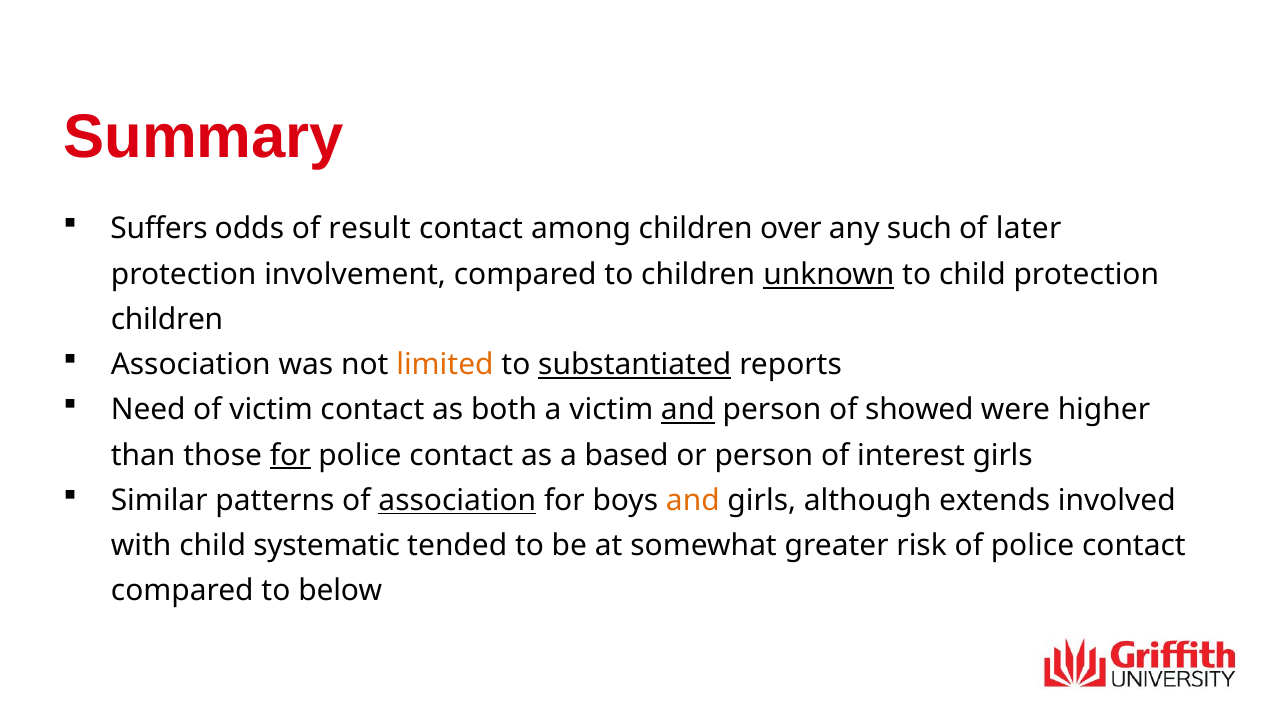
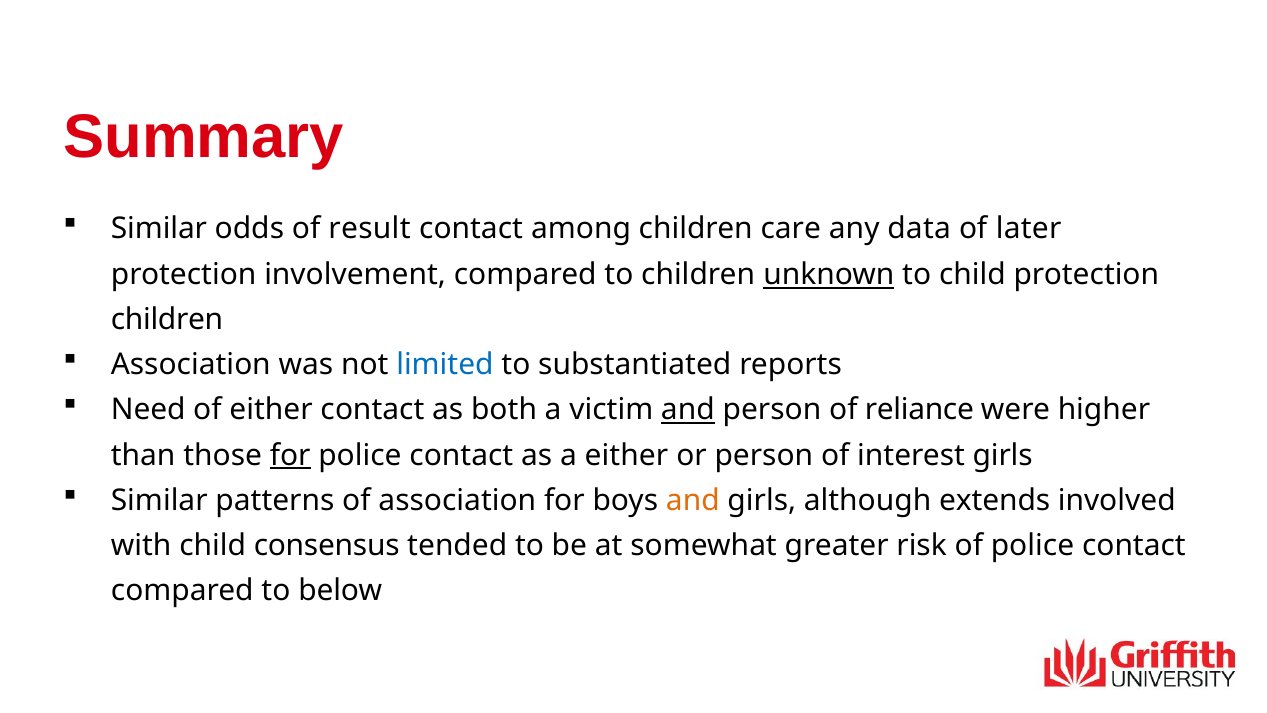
Suffers: Suffers -> Similar (159, 229)
over: over -> care (791, 229)
such: such -> data (919, 229)
limited colour: orange -> blue (445, 365)
substantiated underline: present -> none (635, 365)
of victim: victim -> either (271, 410)
showed: showed -> reliance (919, 410)
a based: based -> either (626, 455)
association underline: present -> none (457, 500)
systematic: systematic -> consensus (327, 546)
